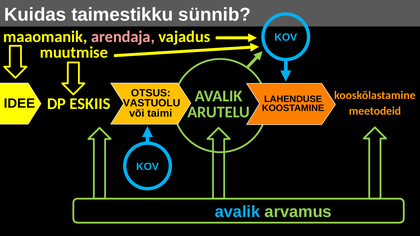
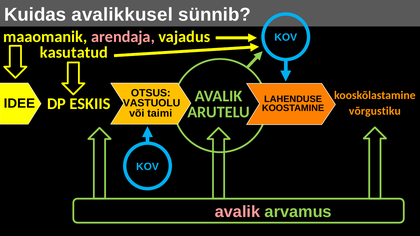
taimestikku: taimestikku -> avalikkusel (122, 15)
muutmise: muutmise -> kasutatud (74, 53)
meetodeid: meetodeid -> võrgustiku (375, 111)
avalik colour: light blue -> pink (238, 212)
